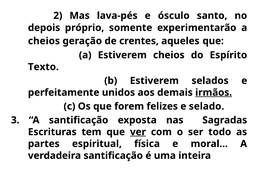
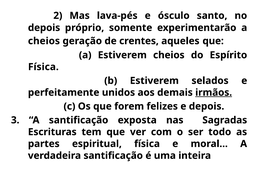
Texto: Texto -> Física (43, 67)
e selado: selado -> depois (207, 107)
ver underline: present -> none (138, 132)
